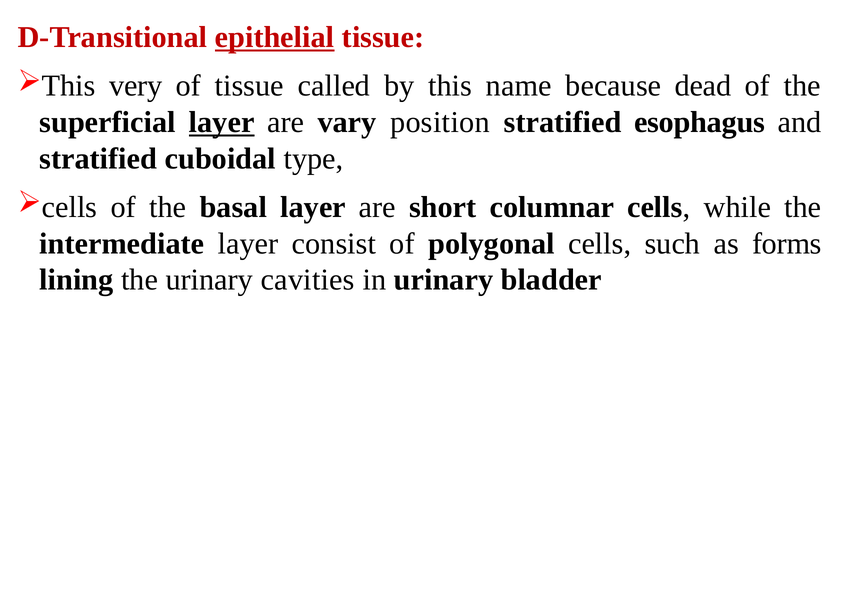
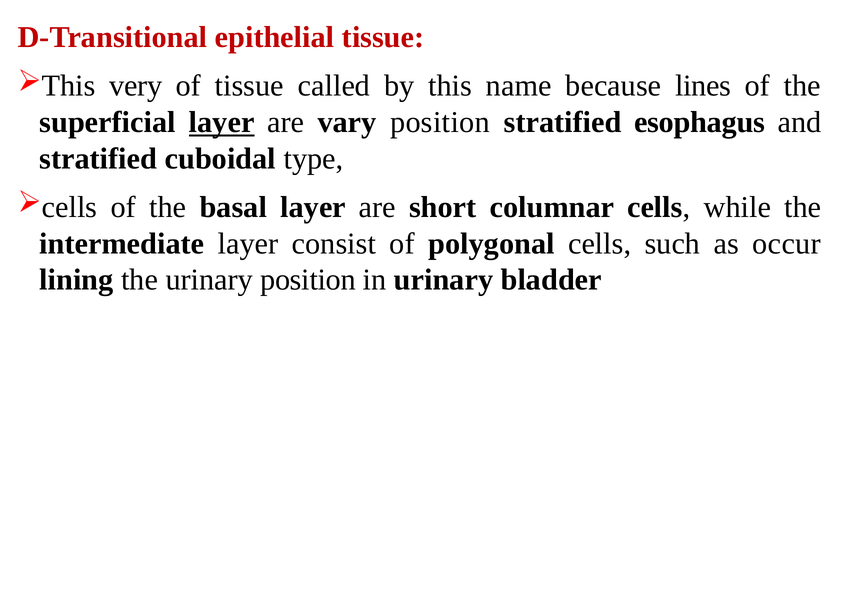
epithelial underline: present -> none (275, 38)
dead: dead -> lines (703, 86)
forms: forms -> occur (787, 244)
urinary cavities: cavities -> position (308, 280)
